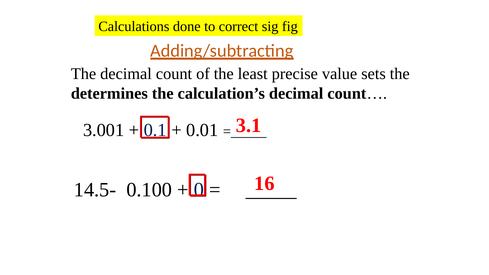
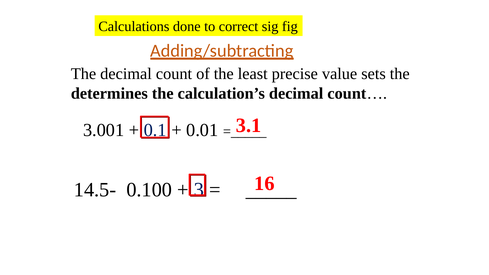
0: 0 -> 3 (199, 190)
